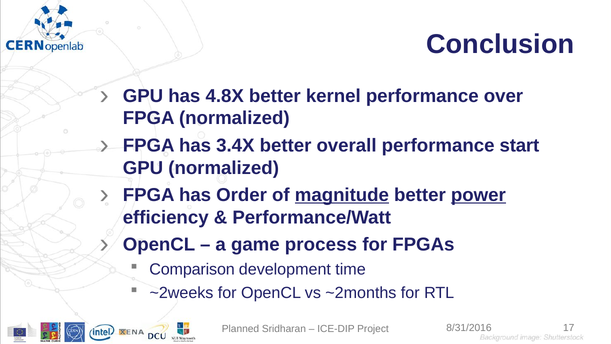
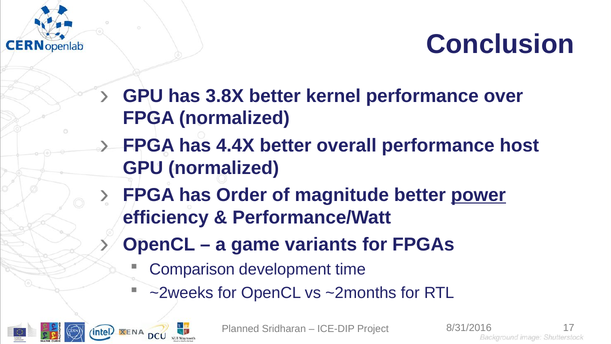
4.8X: 4.8X -> 3.8X (225, 96)
3.4X: 3.4X -> 4.4X (235, 145)
start: start -> host (519, 145)
magnitude underline: present -> none (342, 195)
process: process -> variants (321, 244)
